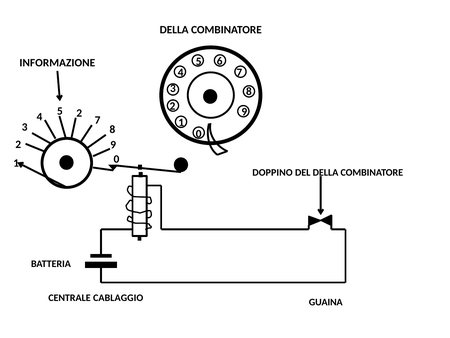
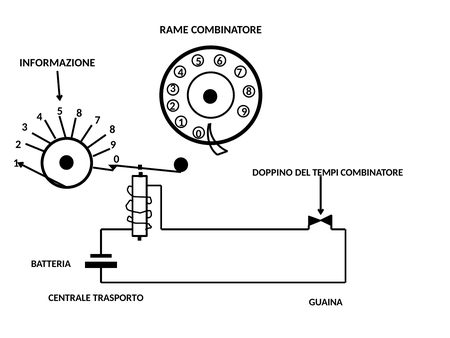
DELLA: DELLA -> RAME (174, 30)
2: 2 -> 8 (79, 113)
DEL DELLA: DELLA -> TEMPI (326, 172)
CABLAGGIO: CABLAGGIO -> TRASPORTO (118, 298)
